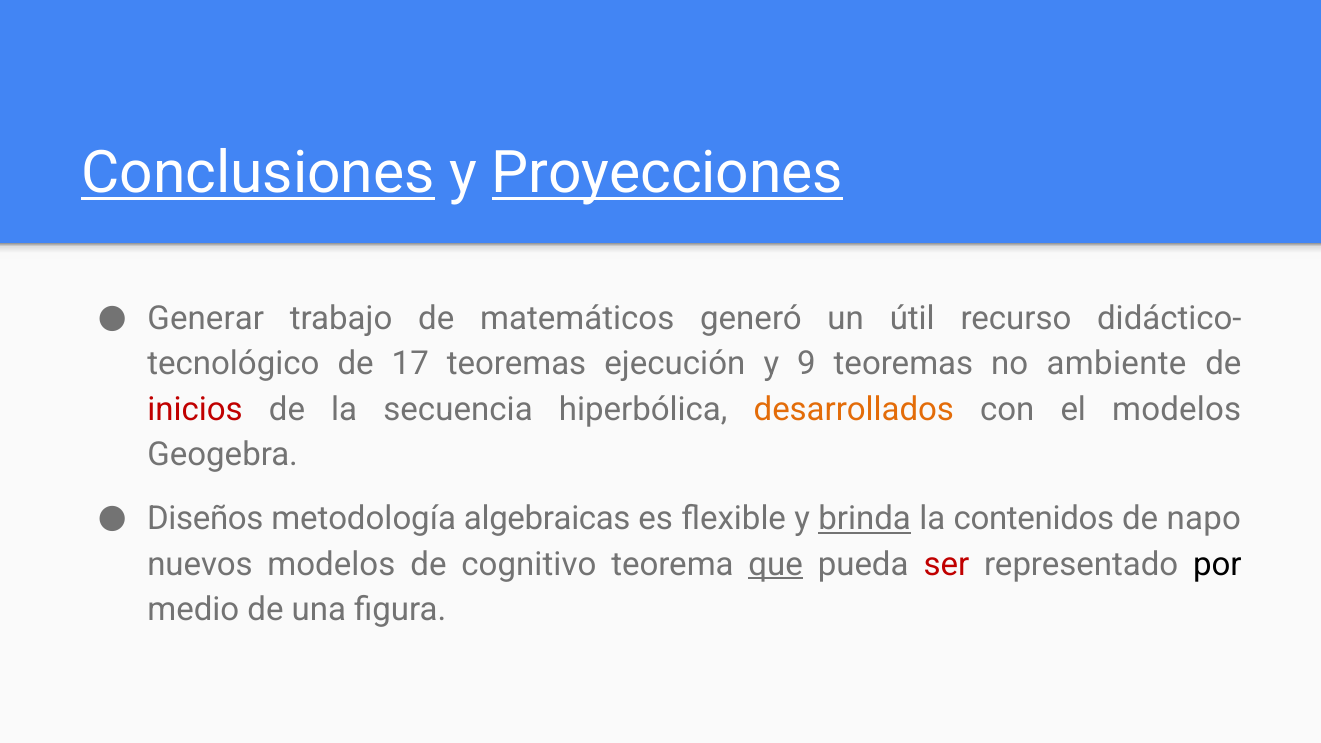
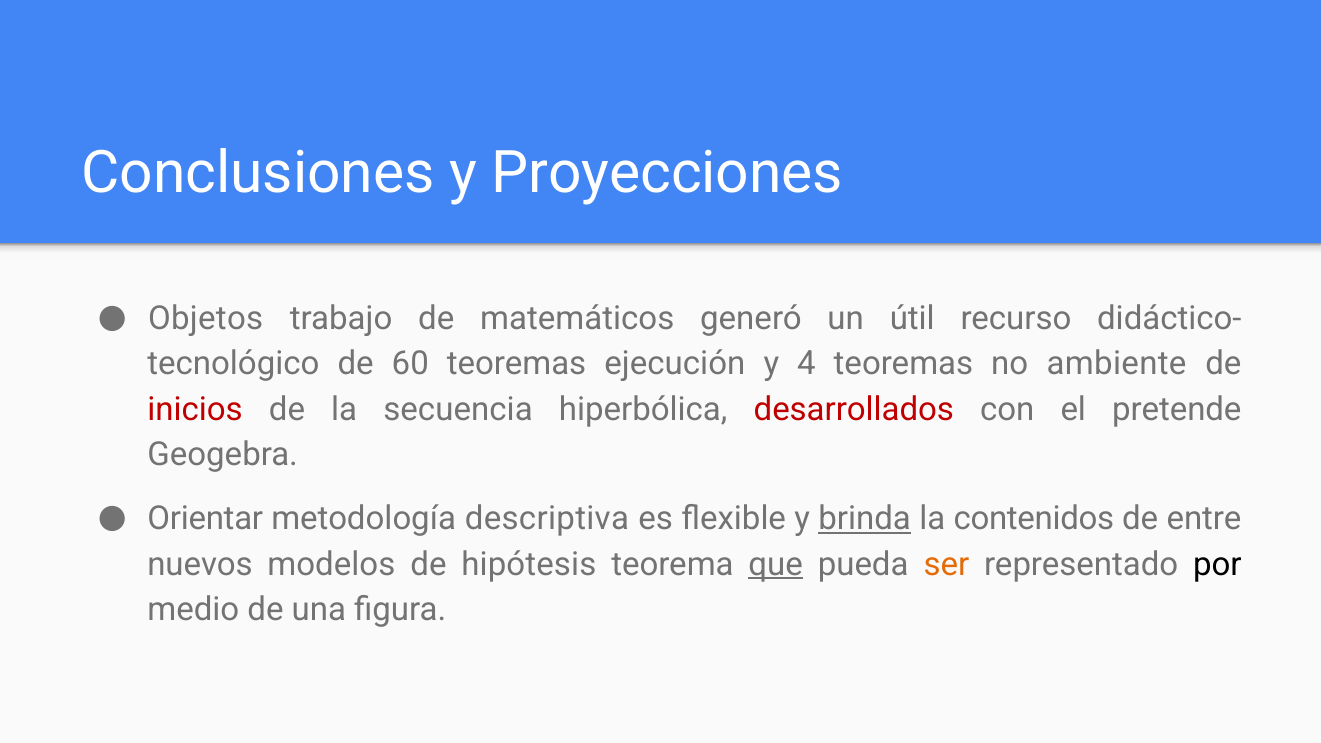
Conclusiones underline: present -> none (258, 173)
Proyecciones underline: present -> none (667, 173)
Generar: Generar -> Objetos (206, 318)
17: 17 -> 60 (410, 364)
9: 9 -> 4 (806, 364)
desarrollados colour: orange -> red (854, 409)
el modelos: modelos -> pretende (1177, 409)
Diseños: Diseños -> Orientar (205, 519)
algebraicas: algebraicas -> descriptiva (547, 519)
napo: napo -> entre (1204, 519)
cognitivo: cognitivo -> hipótesis (529, 564)
ser colour: red -> orange (946, 564)
